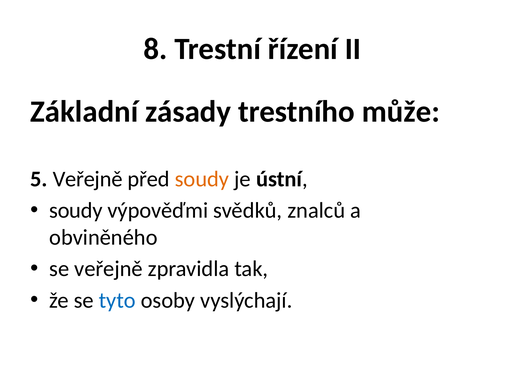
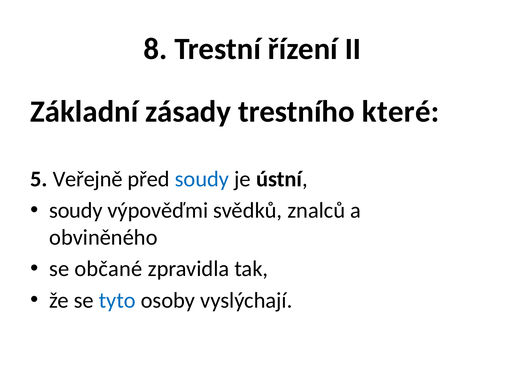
může: může -> které (401, 112)
soudy colour: orange -> blue (202, 179)
se veřejně: veřejně -> občané (108, 269)
